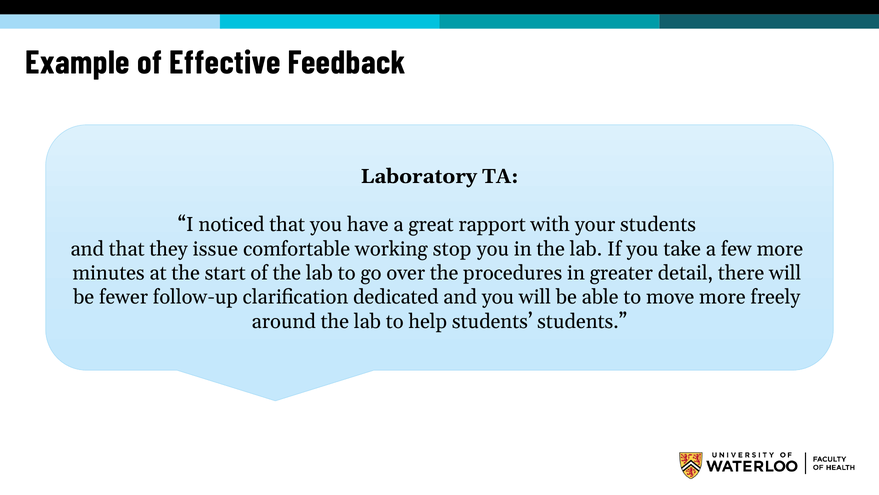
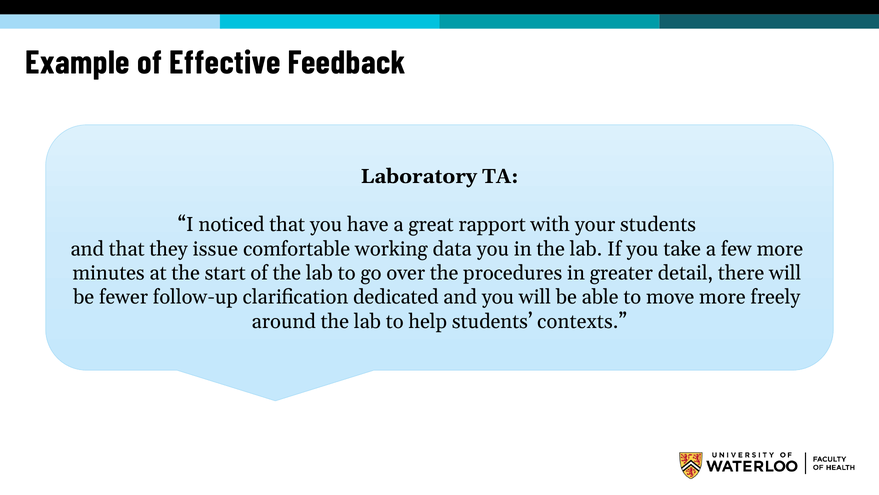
stop: stop -> data (452, 249)
students students: students -> contexts (582, 321)
